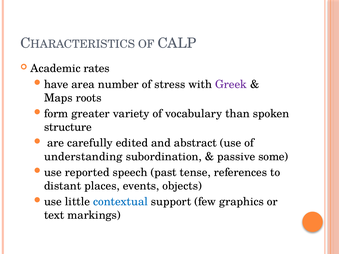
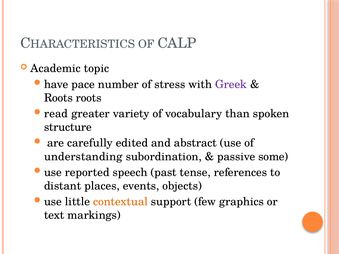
rates: rates -> topic (97, 69)
area: area -> pace (83, 84)
Maps: Maps -> Roots (58, 98)
form: form -> read (56, 114)
contextual colour: blue -> orange (120, 202)
